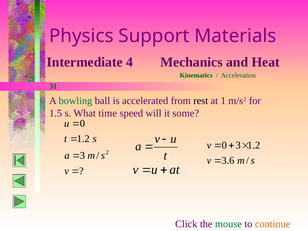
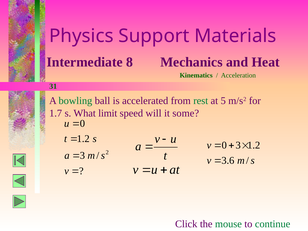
4: 4 -> 8 (130, 62)
rest colour: black -> green (201, 101)
at 1: 1 -> 5 (223, 101)
1.5: 1.5 -> 1.7 (56, 113)
time: time -> limit (108, 113)
continue colour: orange -> green (273, 224)
